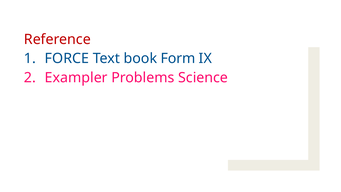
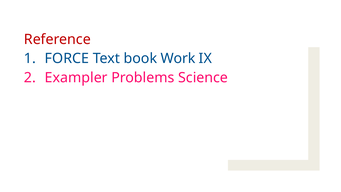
Form: Form -> Work (178, 58)
